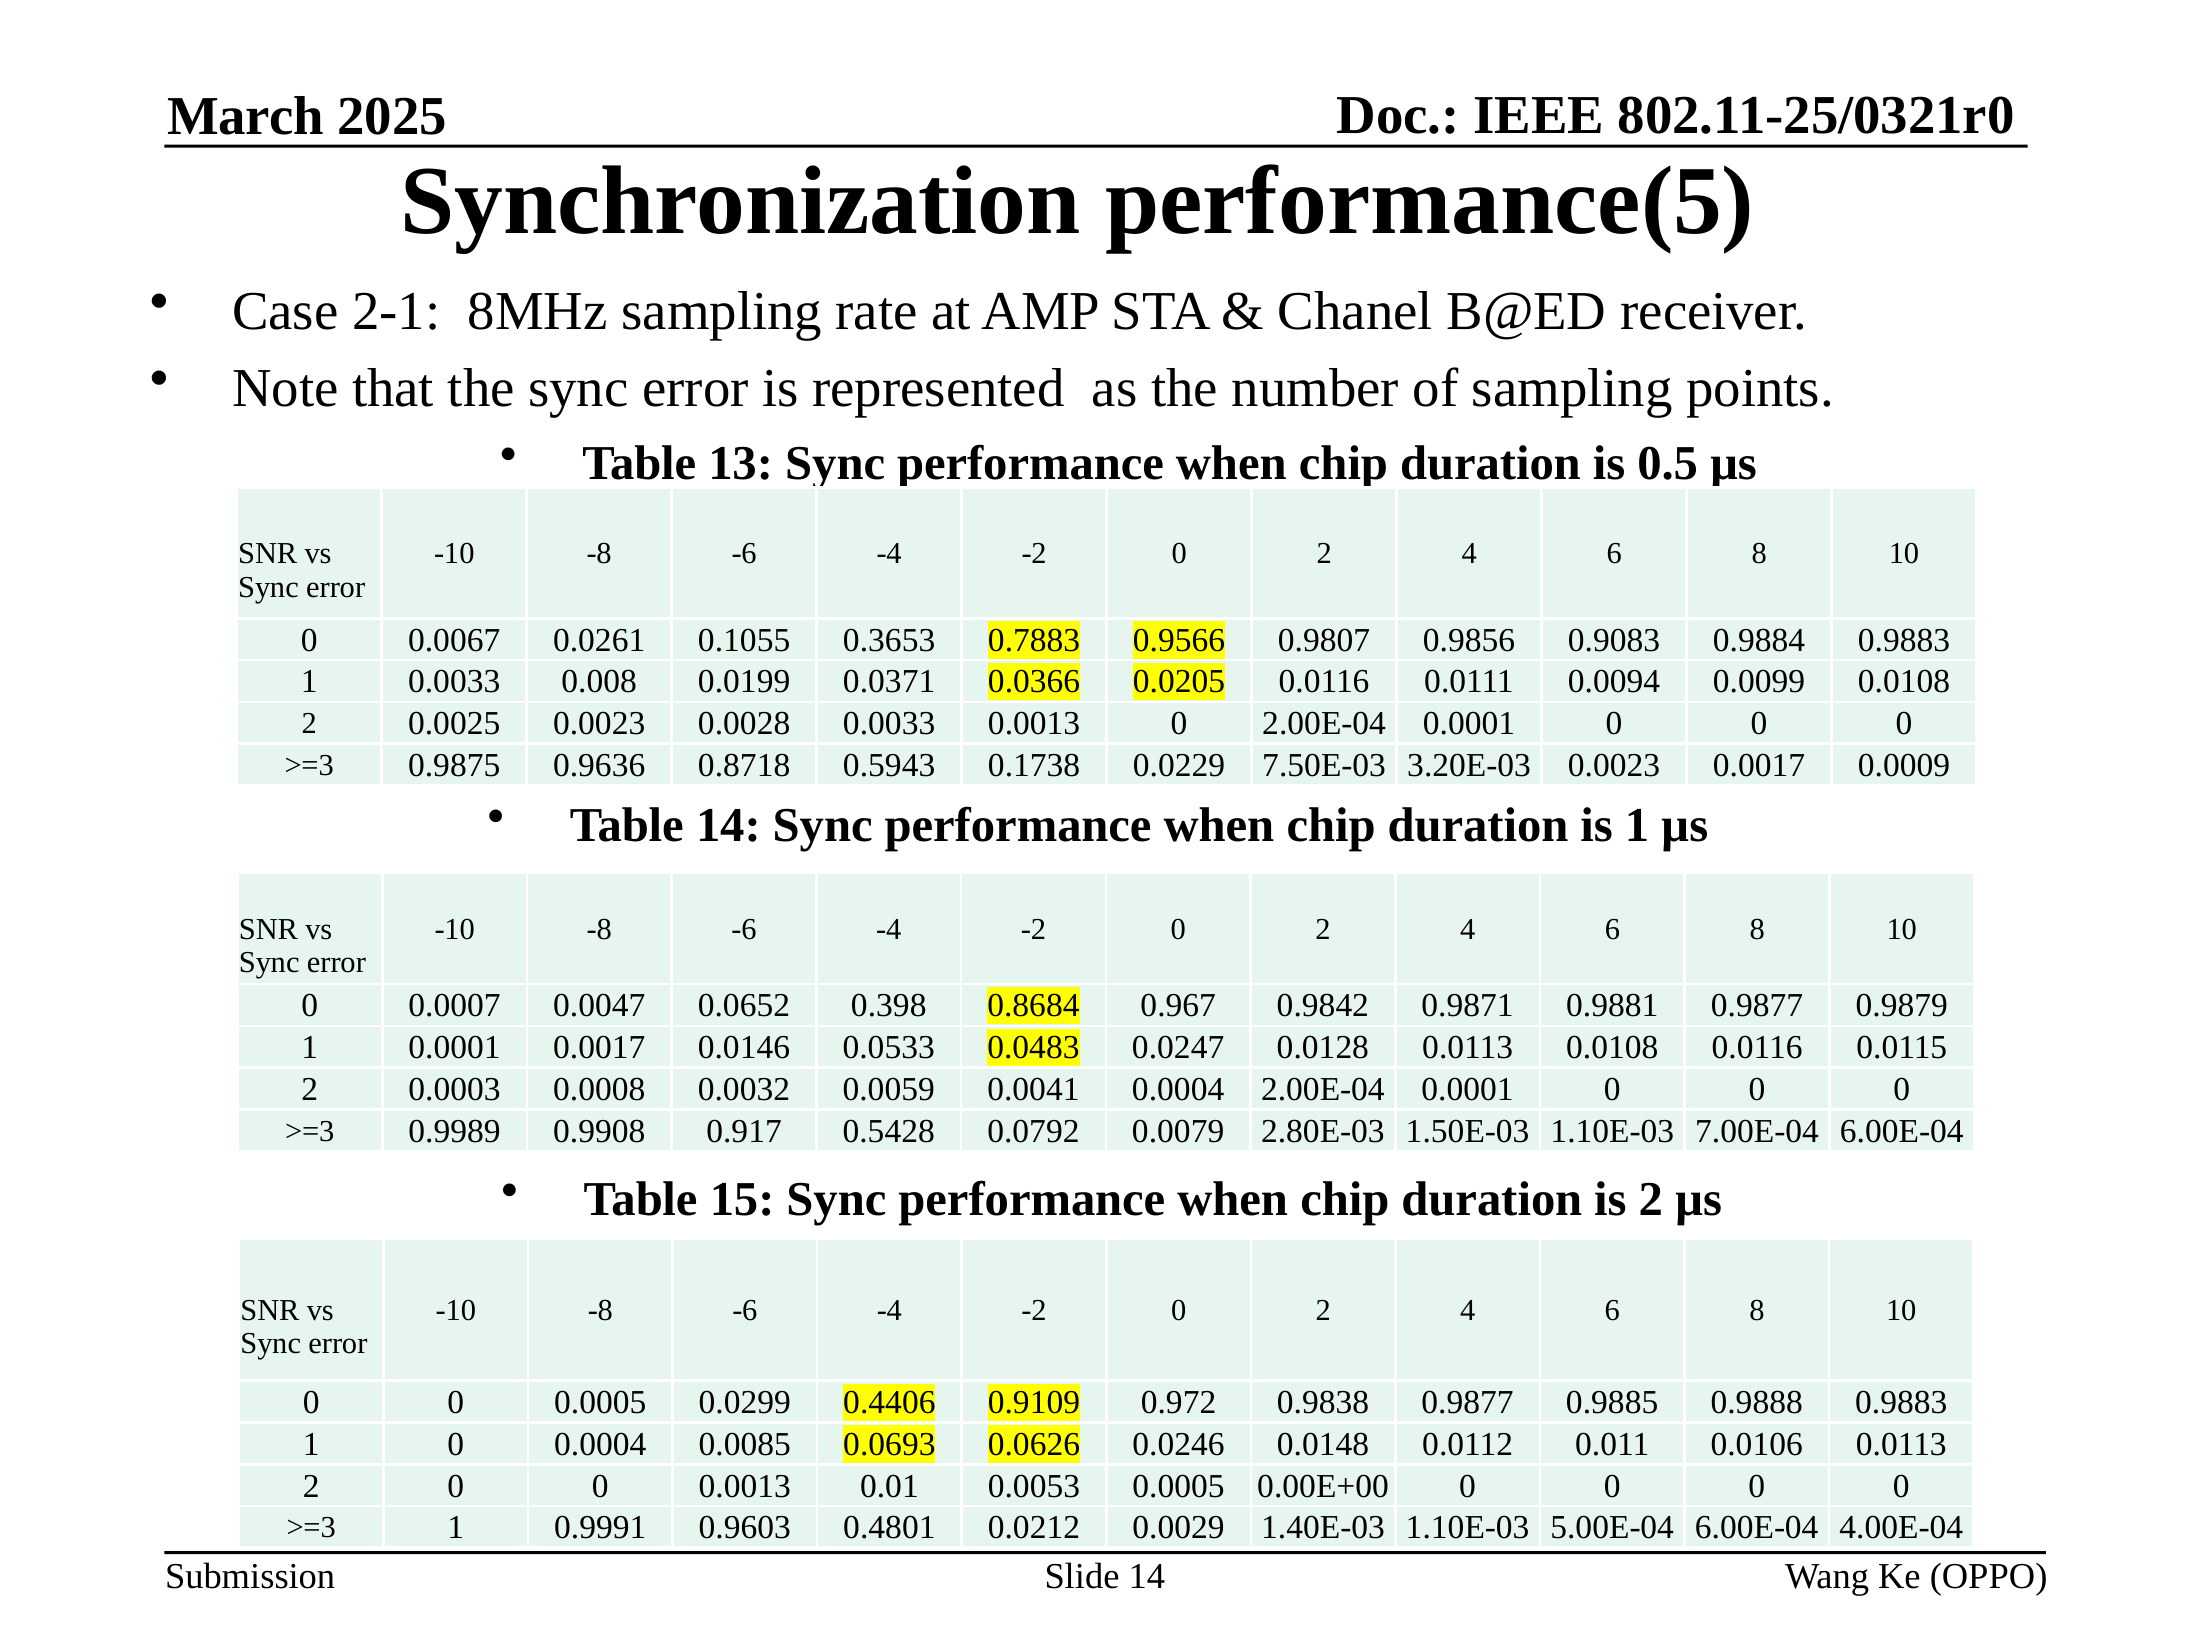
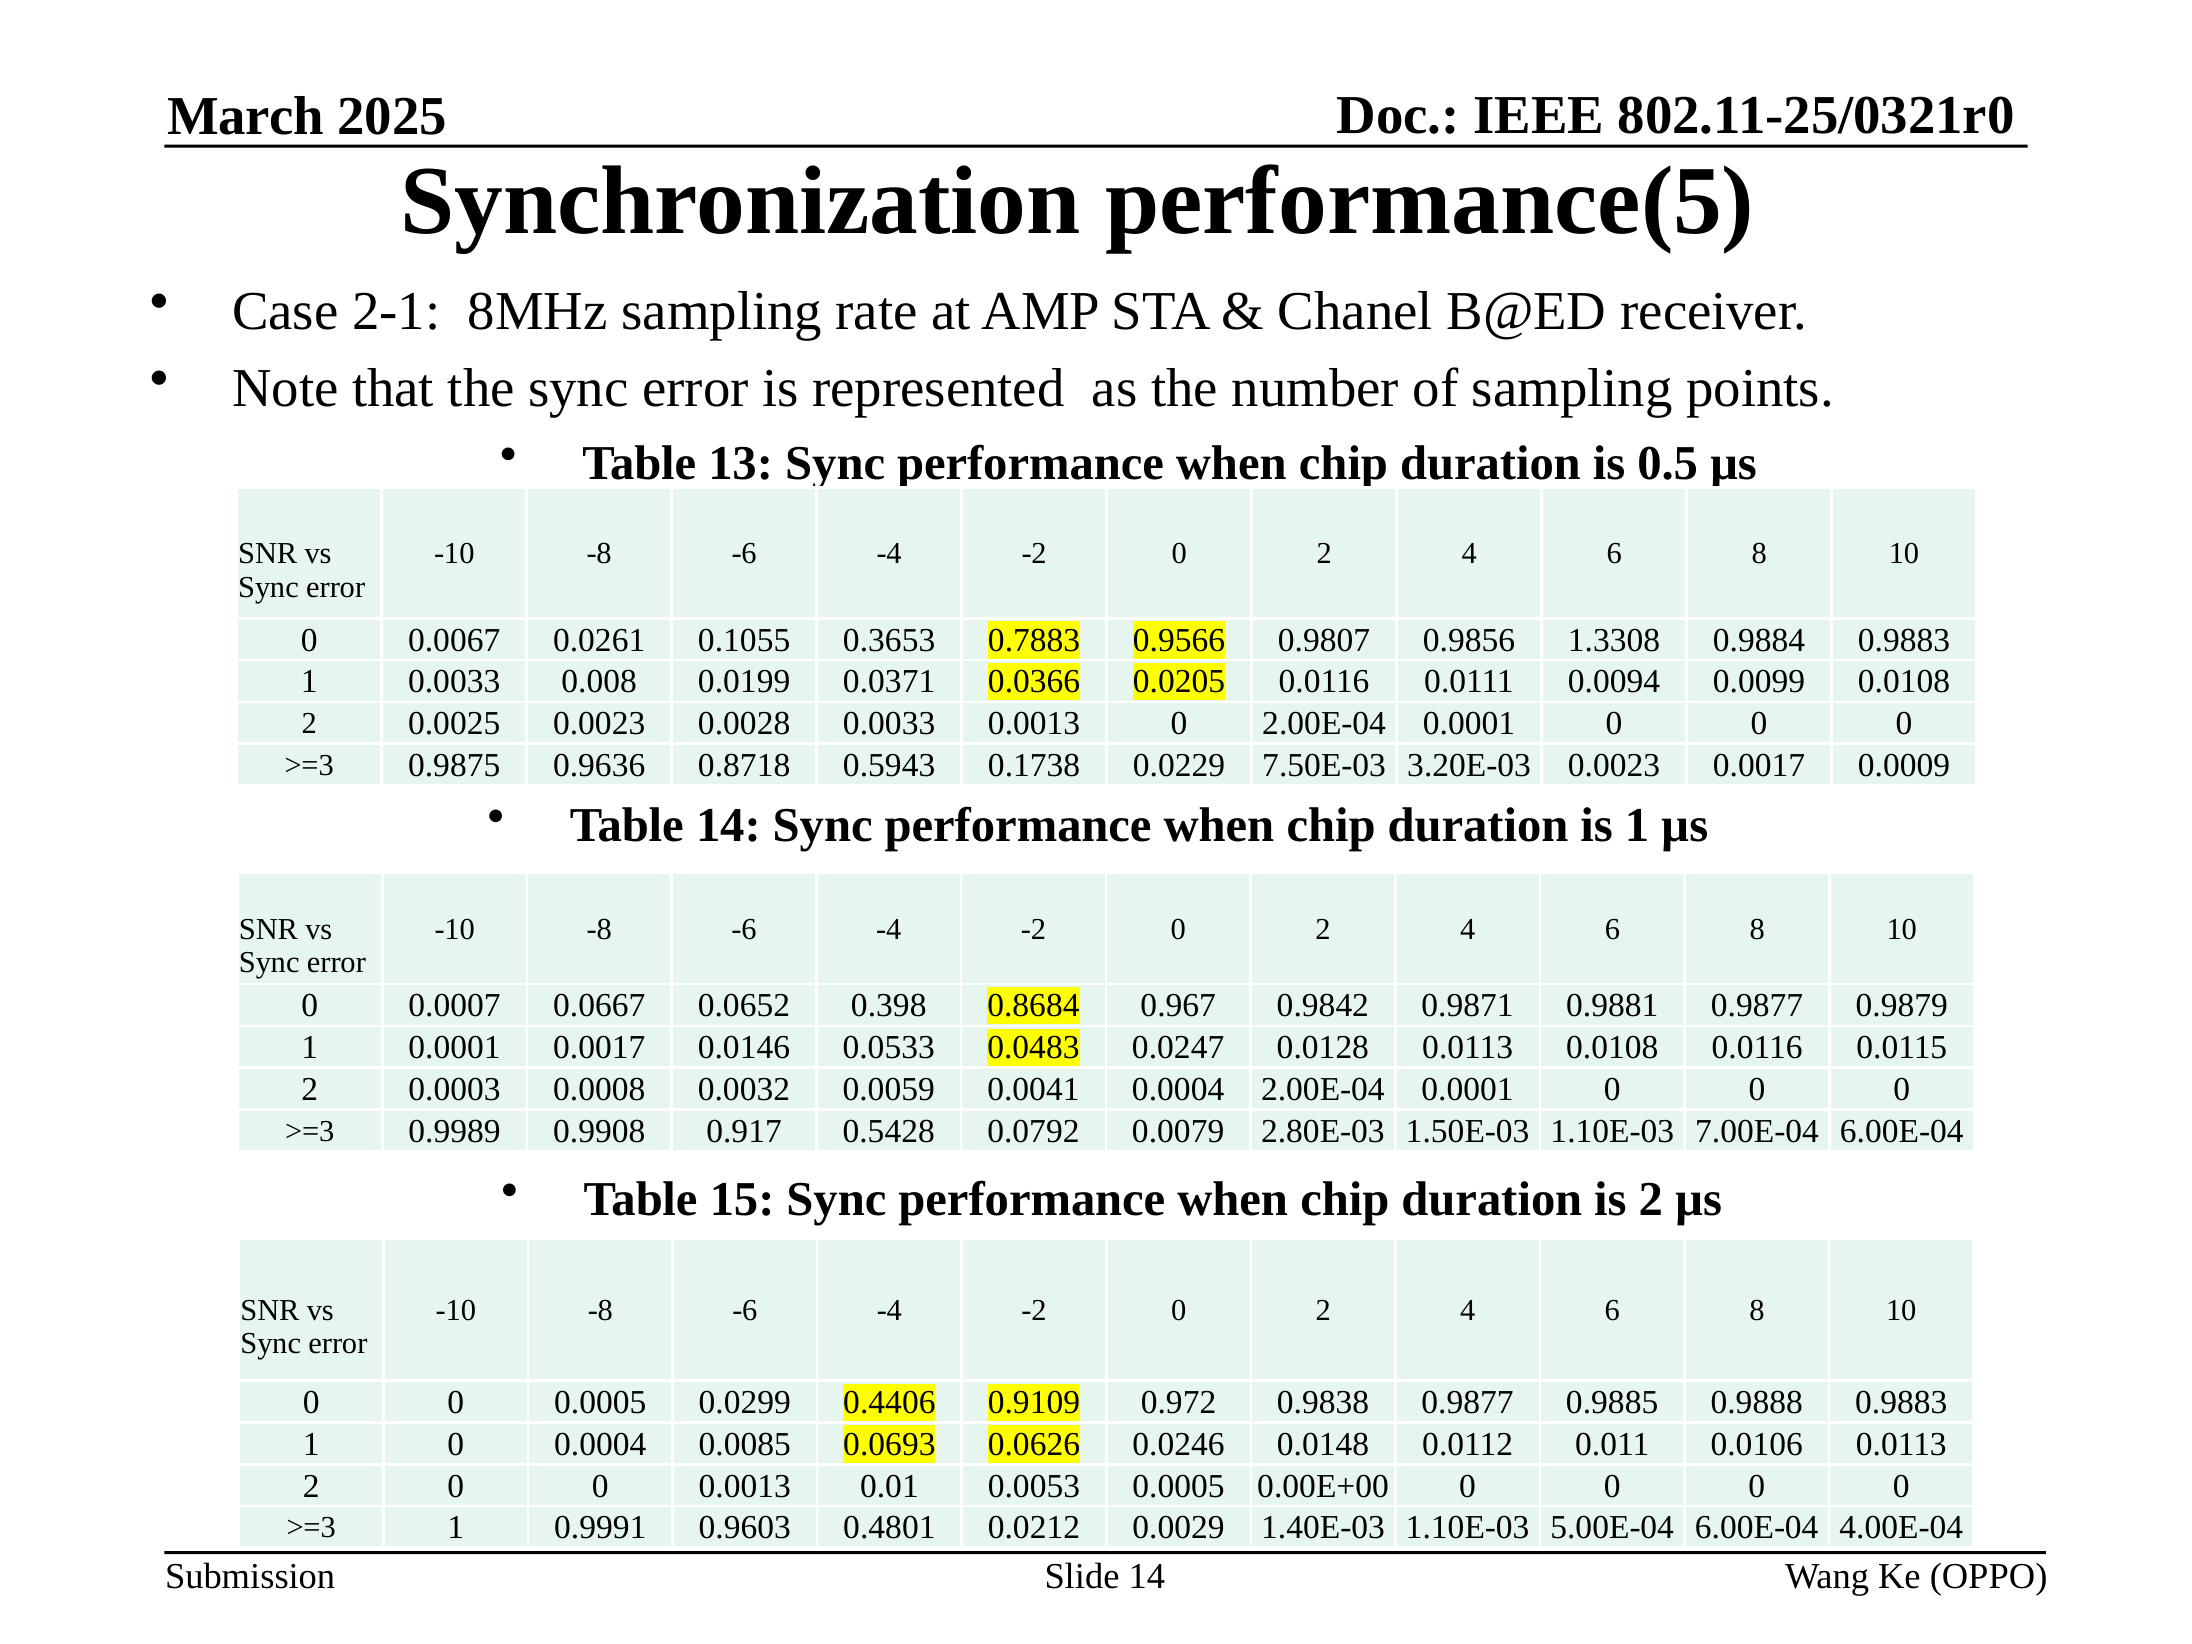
0.9083: 0.9083 -> 1.3308 (1614, 640)
0.0047: 0.0047 -> 0.0667 (599, 1006)
